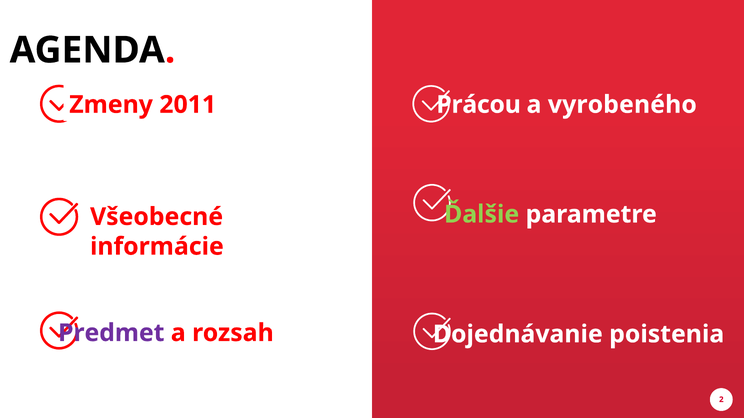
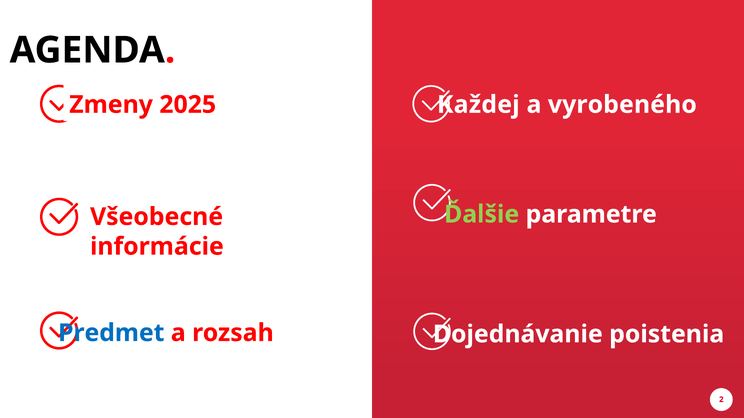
2011: 2011 -> 2025 (188, 105)
Prácou: Prácou -> Každej (478, 105)
Predmet colour: purple -> blue (111, 333)
